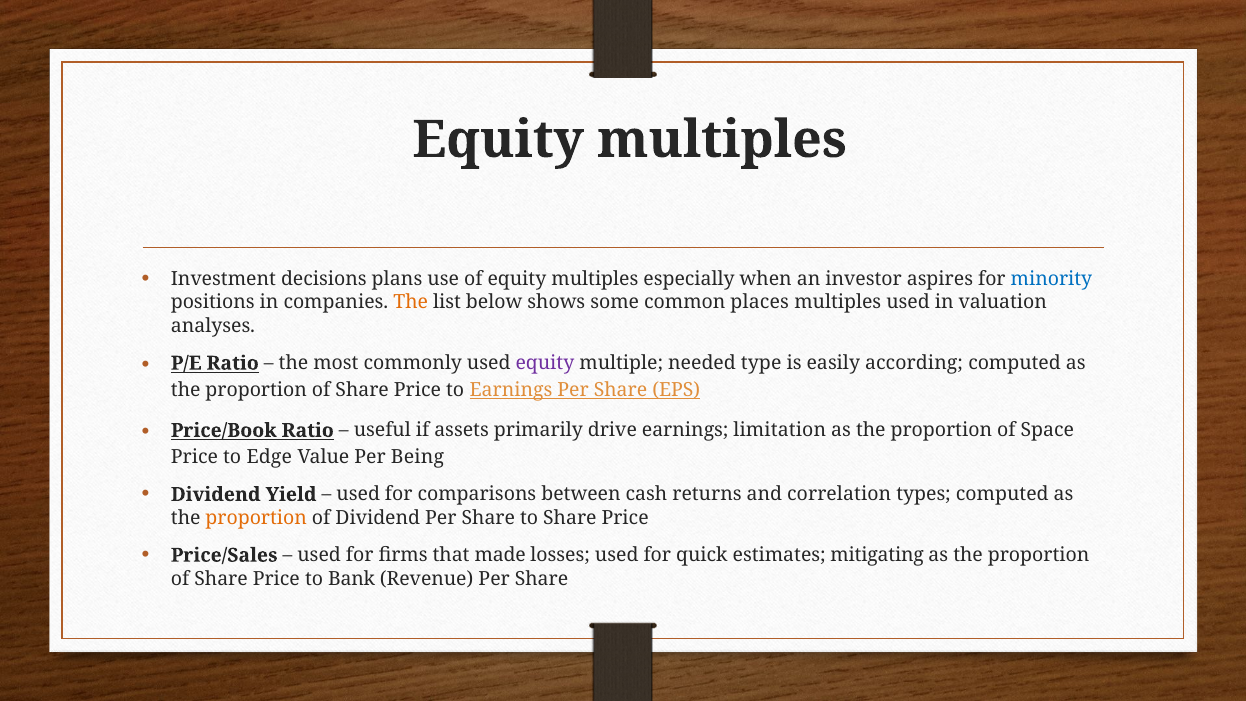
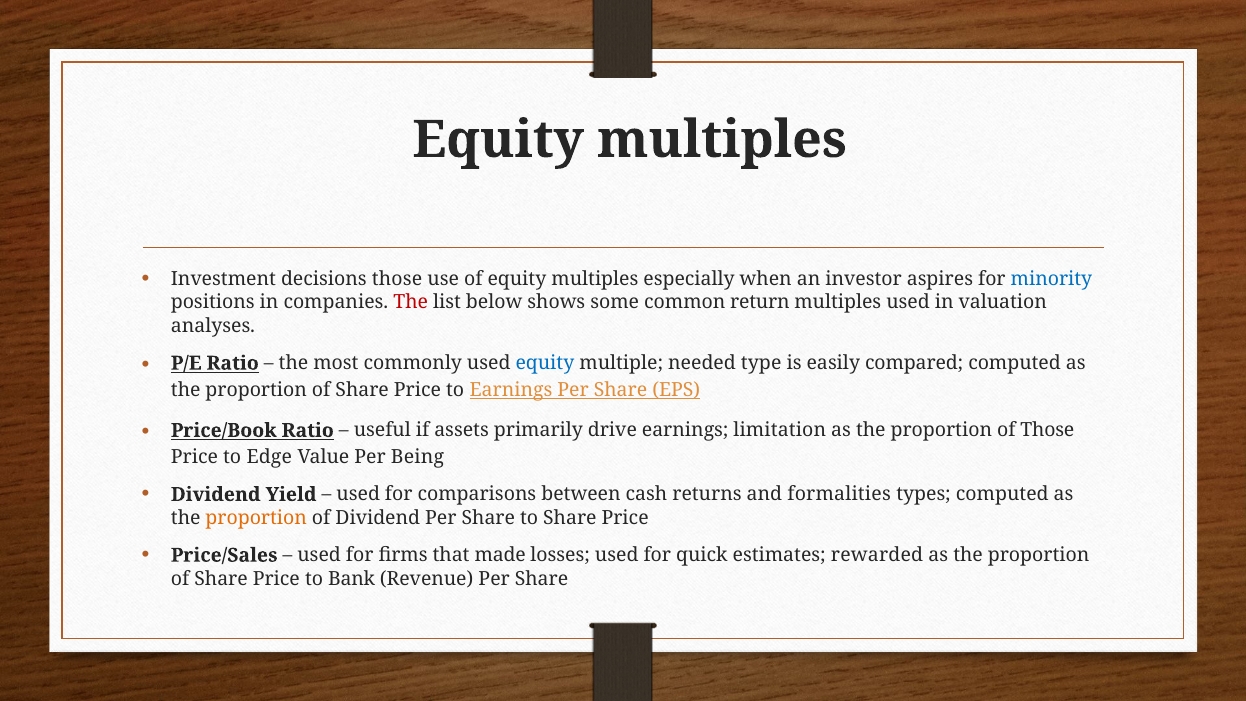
decisions plans: plans -> those (397, 279)
The colour: orange -> red (411, 302)
places: places -> return (760, 302)
equity colour: purple -> blue (545, 363)
according: according -> compared (914, 363)
of Space: Space -> Those (1047, 430)
correlation: correlation -> formalities (839, 494)
mitigating: mitigating -> rewarded (877, 555)
